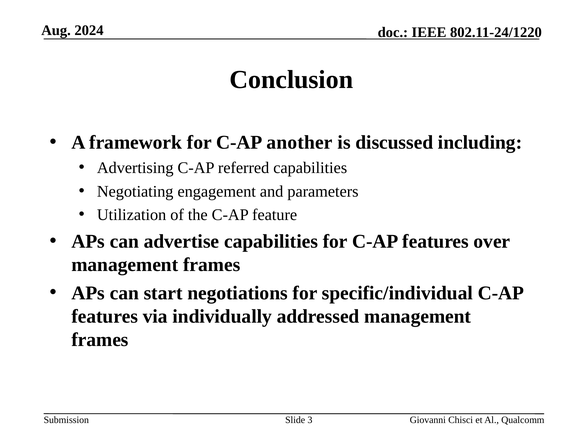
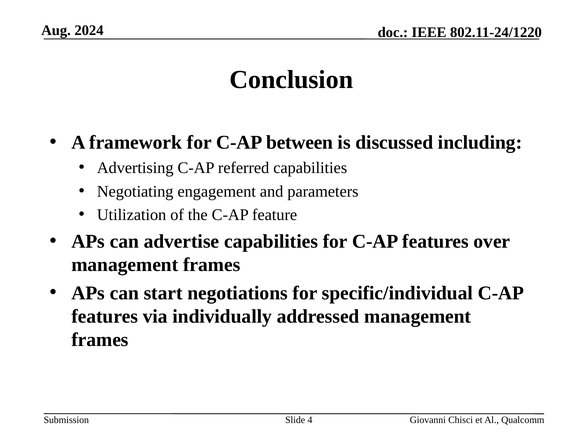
another: another -> between (300, 142)
3: 3 -> 4 (310, 419)
